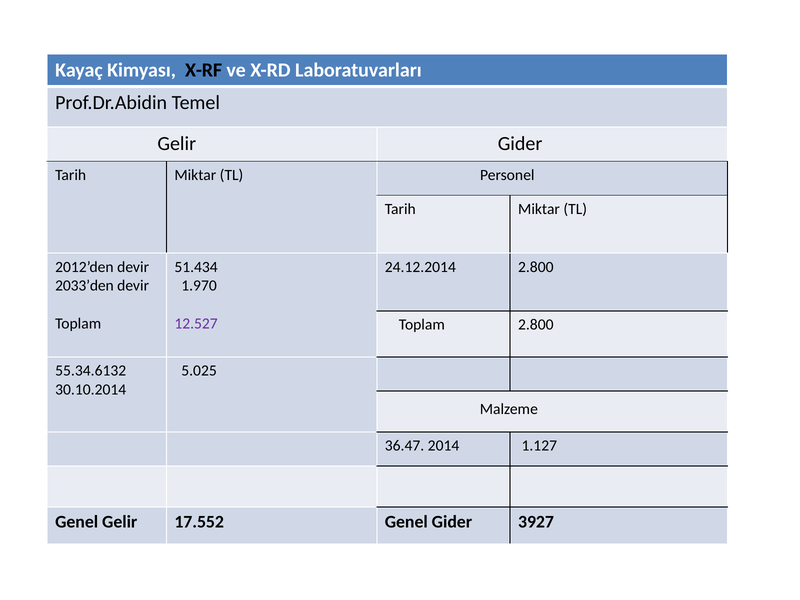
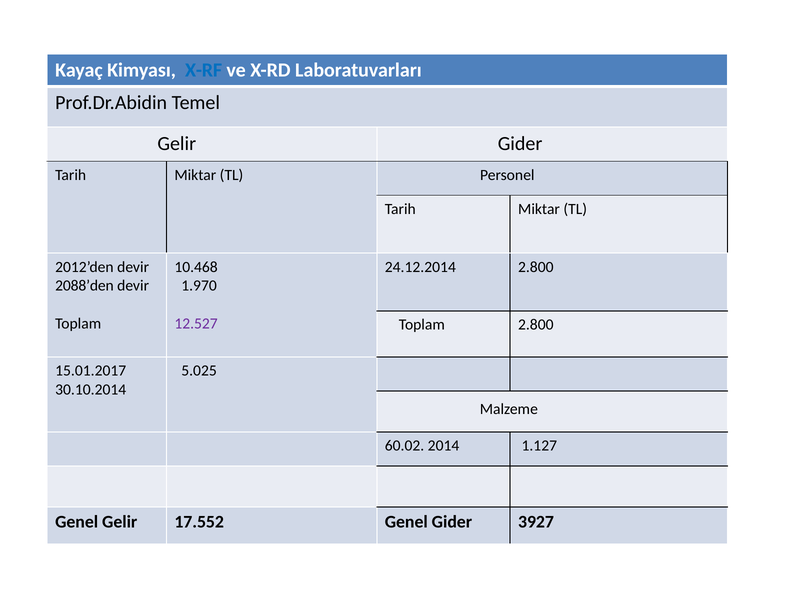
X-RF colour: black -> blue (204, 70)
51.434: 51.434 -> 10.468 (196, 267)
2033’den: 2033’den -> 2088’den (84, 286)
55.34.6132: 55.34.6132 -> 15.01.2017 (91, 371)
36.47: 36.47 -> 60.02 (405, 446)
